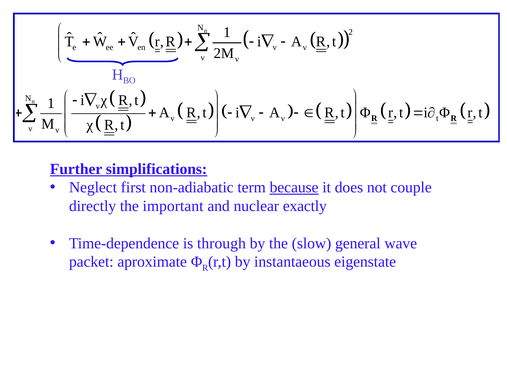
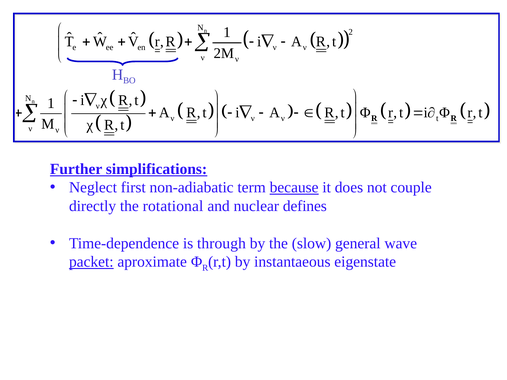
important: important -> rotational (173, 206)
exactly: exactly -> defines (305, 206)
packet underline: none -> present (91, 262)
